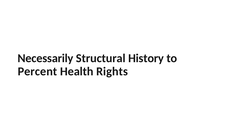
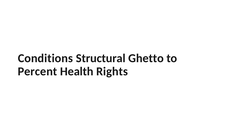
Necessarily: Necessarily -> Conditions (45, 58)
History: History -> Ghetto (146, 58)
